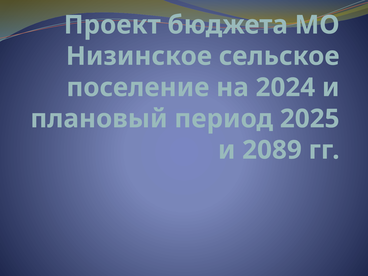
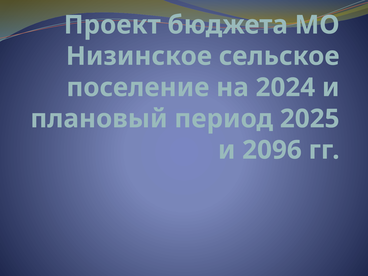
2089: 2089 -> 2096 (272, 150)
